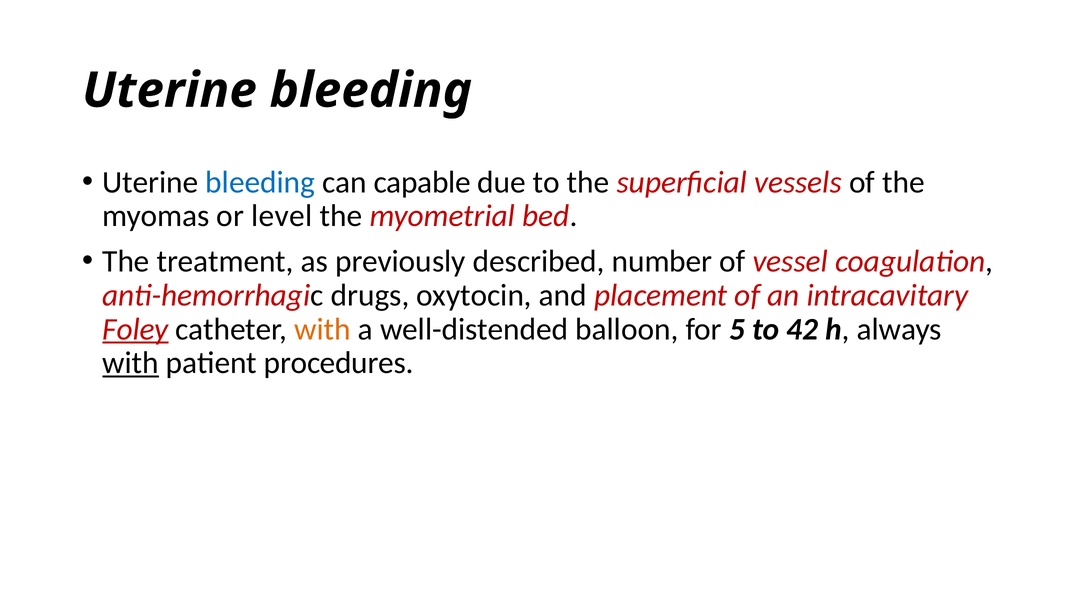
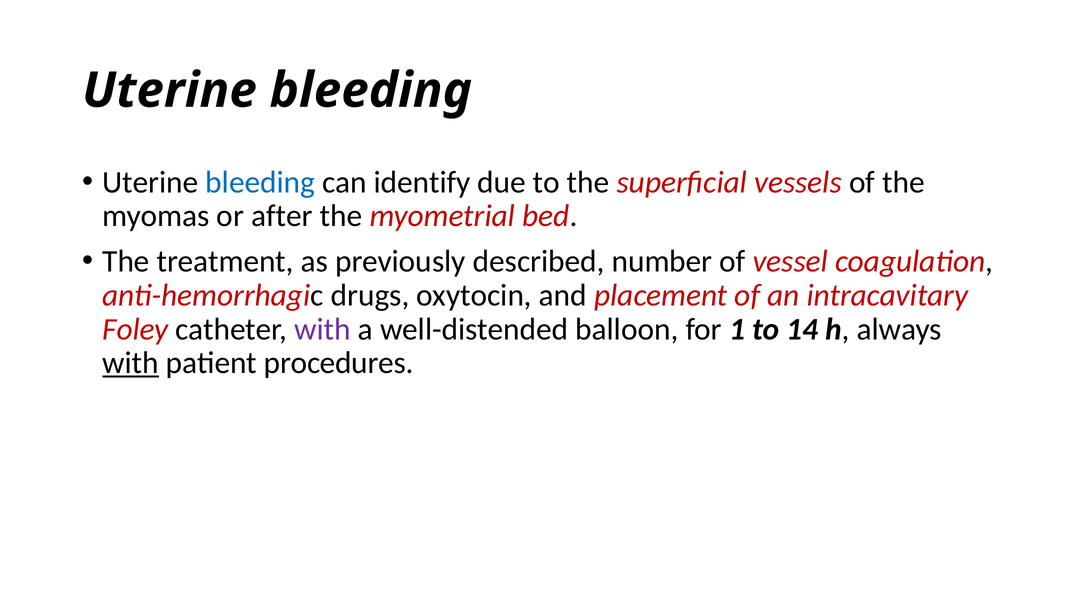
capable: capable -> identify (422, 182)
level: level -> after (282, 216)
Foley underline: present -> none (135, 329)
with colour: orange -> purple (323, 329)
5: 5 -> 1 (737, 329)
42: 42 -> 14 (802, 329)
